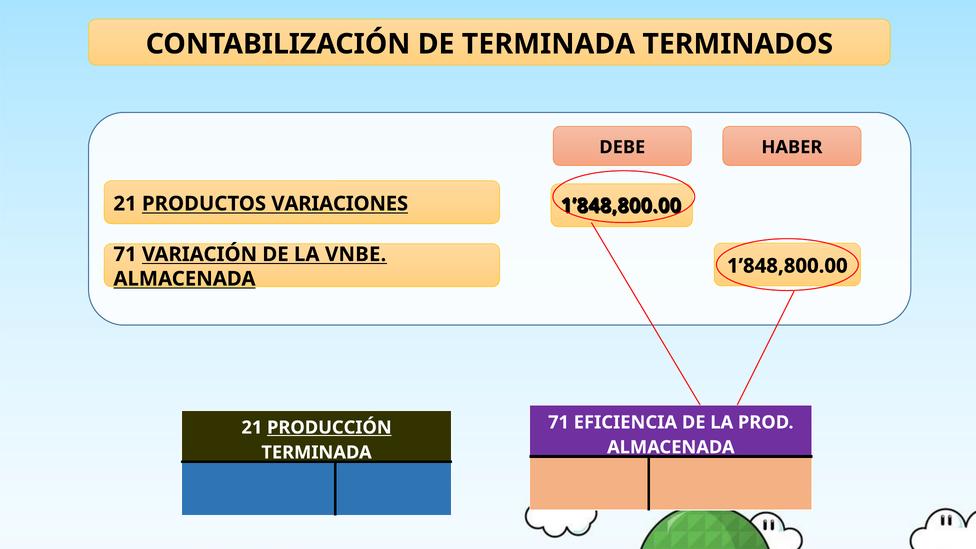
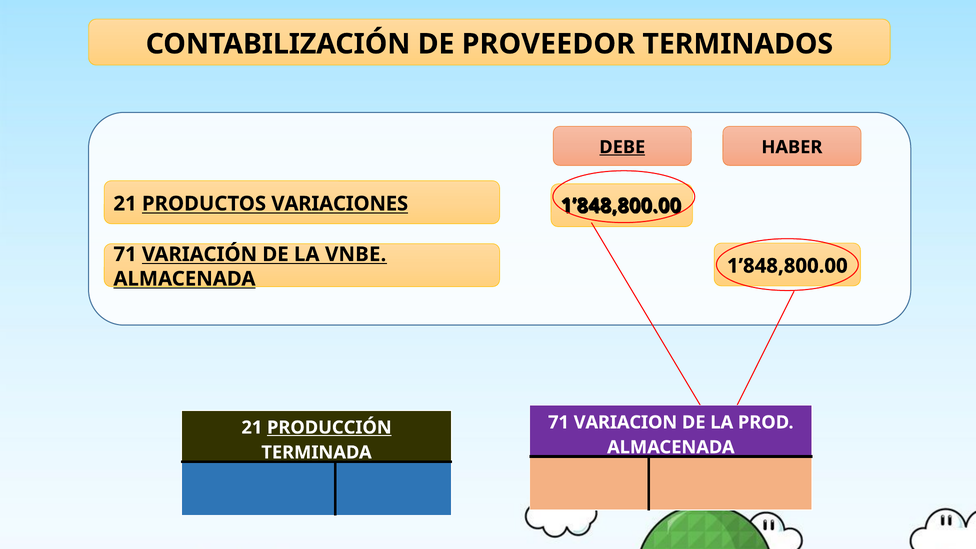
DE TERMINADA: TERMINADA -> PROVEEDOR (548, 44)
DEBE underline: none -> present (622, 147)
EFICIENCIA: EFICIENCIA -> VARIACION (625, 422)
